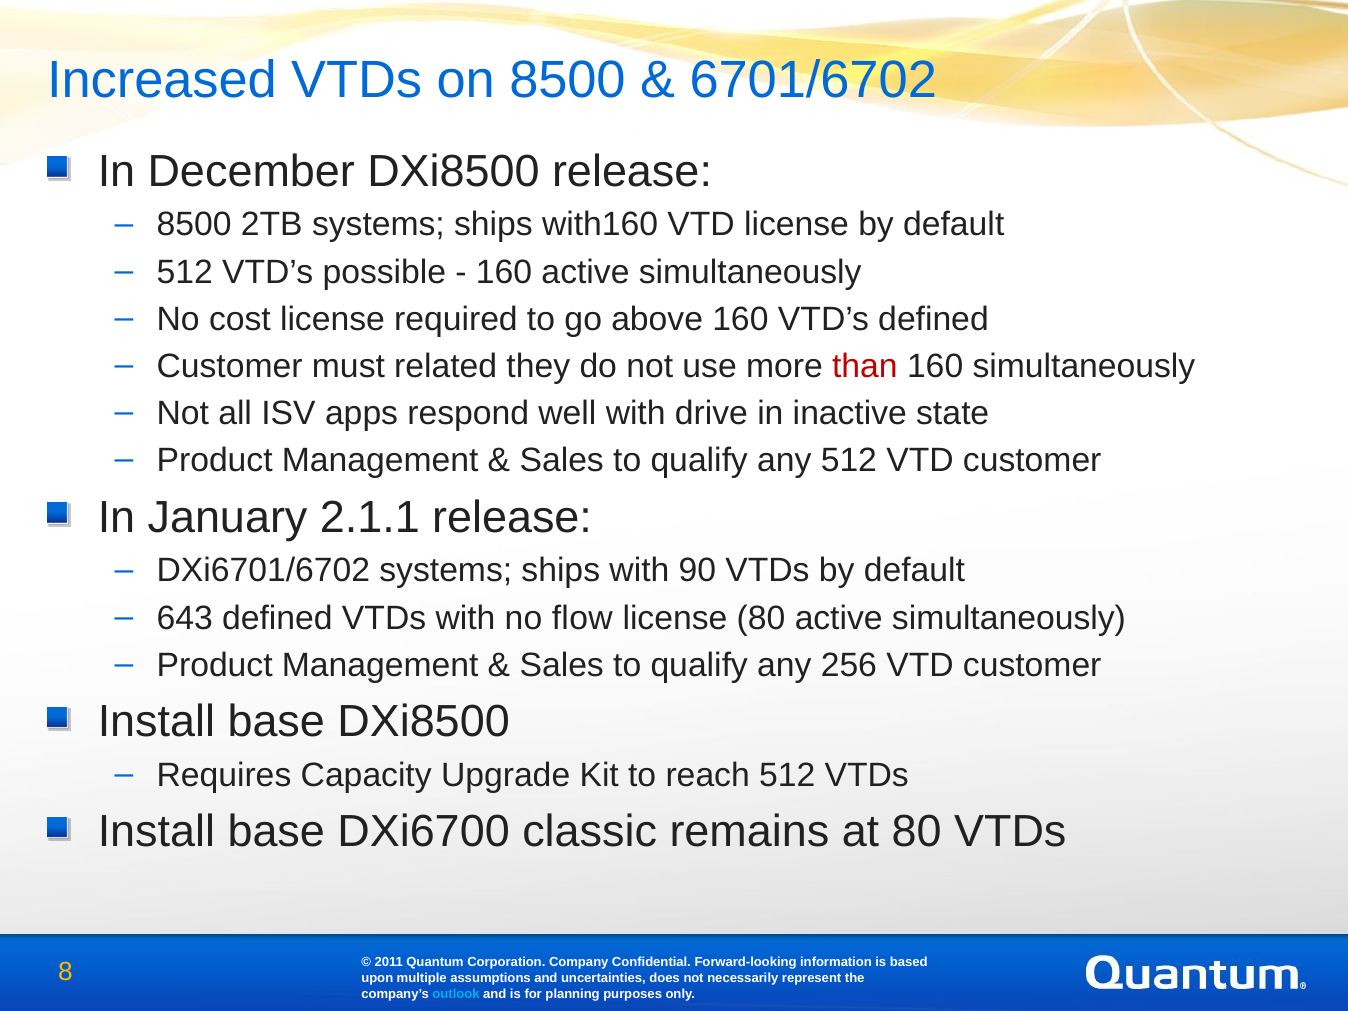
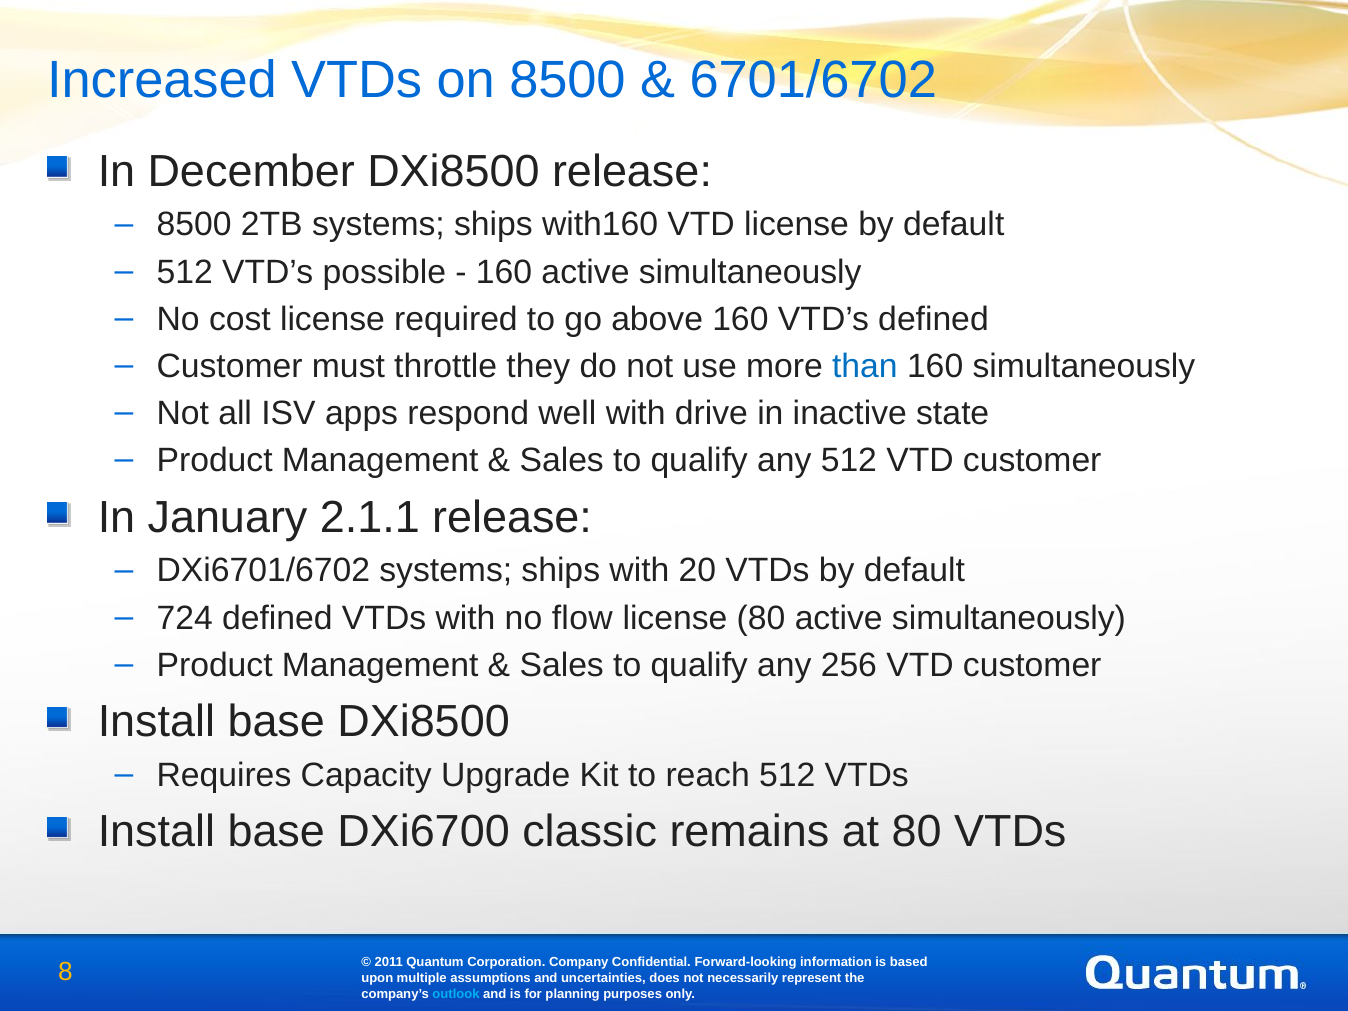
related: related -> throttle (446, 366)
than colour: red -> blue (865, 366)
90: 90 -> 20 (697, 571)
643: 643 -> 724 (185, 618)
